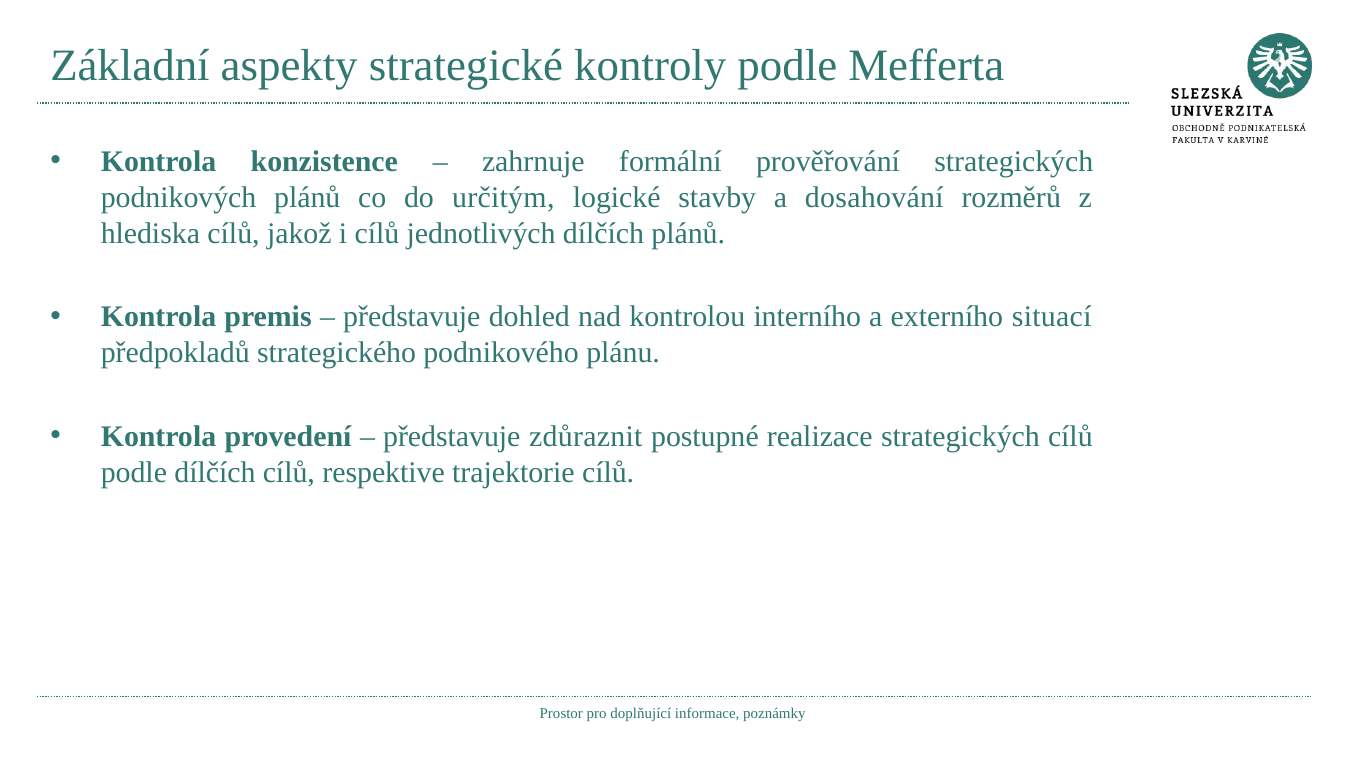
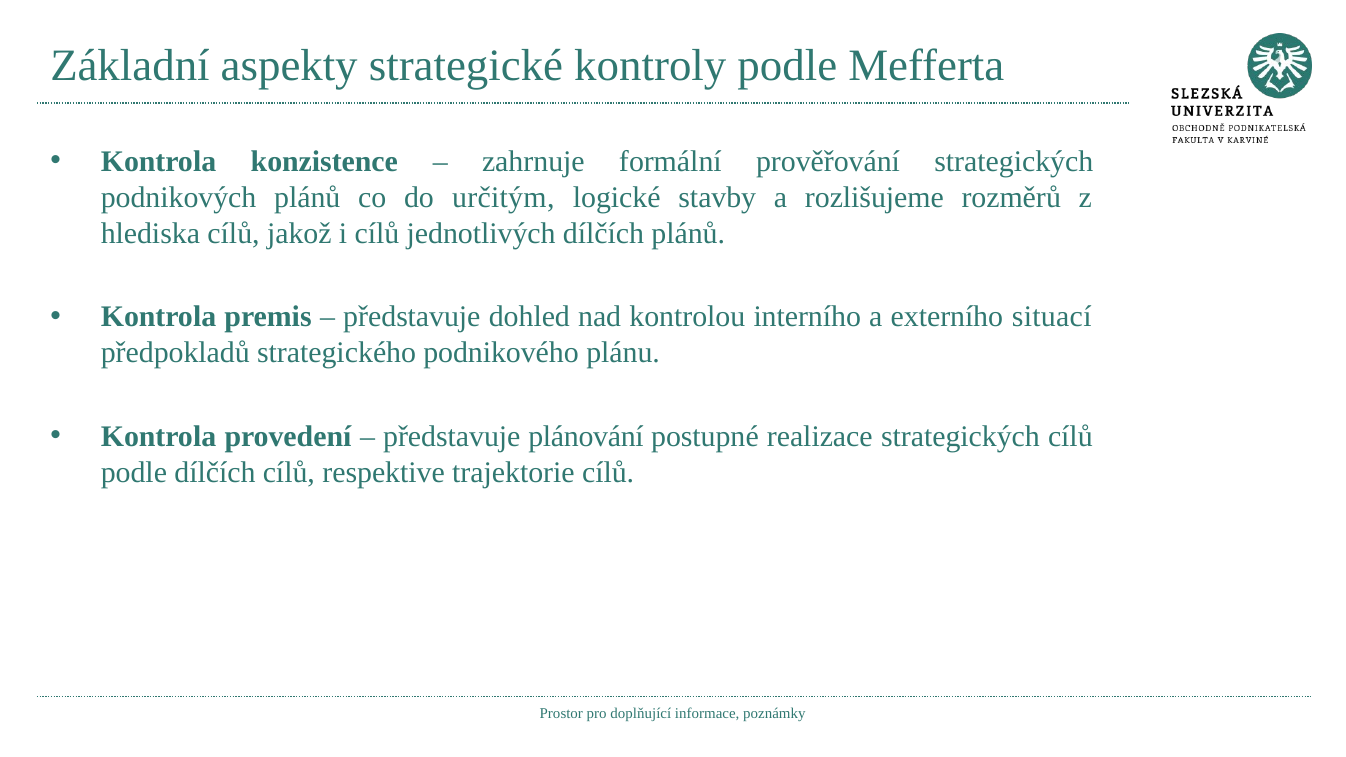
dosahování: dosahování -> rozlišujeme (874, 197)
zdůraznit: zdůraznit -> plánování (586, 437)
